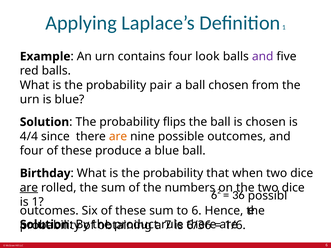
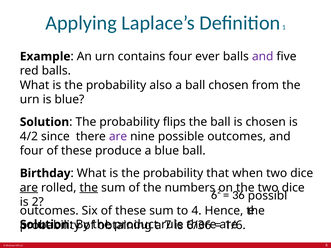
look: look -> ever (207, 57)
pair: pair -> also (161, 85)
4/4: 4/4 -> 4/2 (29, 136)
are colour: orange -> purple (118, 136)
the underline: none -> present (89, 188)
is 1: 1 -> 2 (38, 202)
to 6: 6 -> 4 (197, 211)
